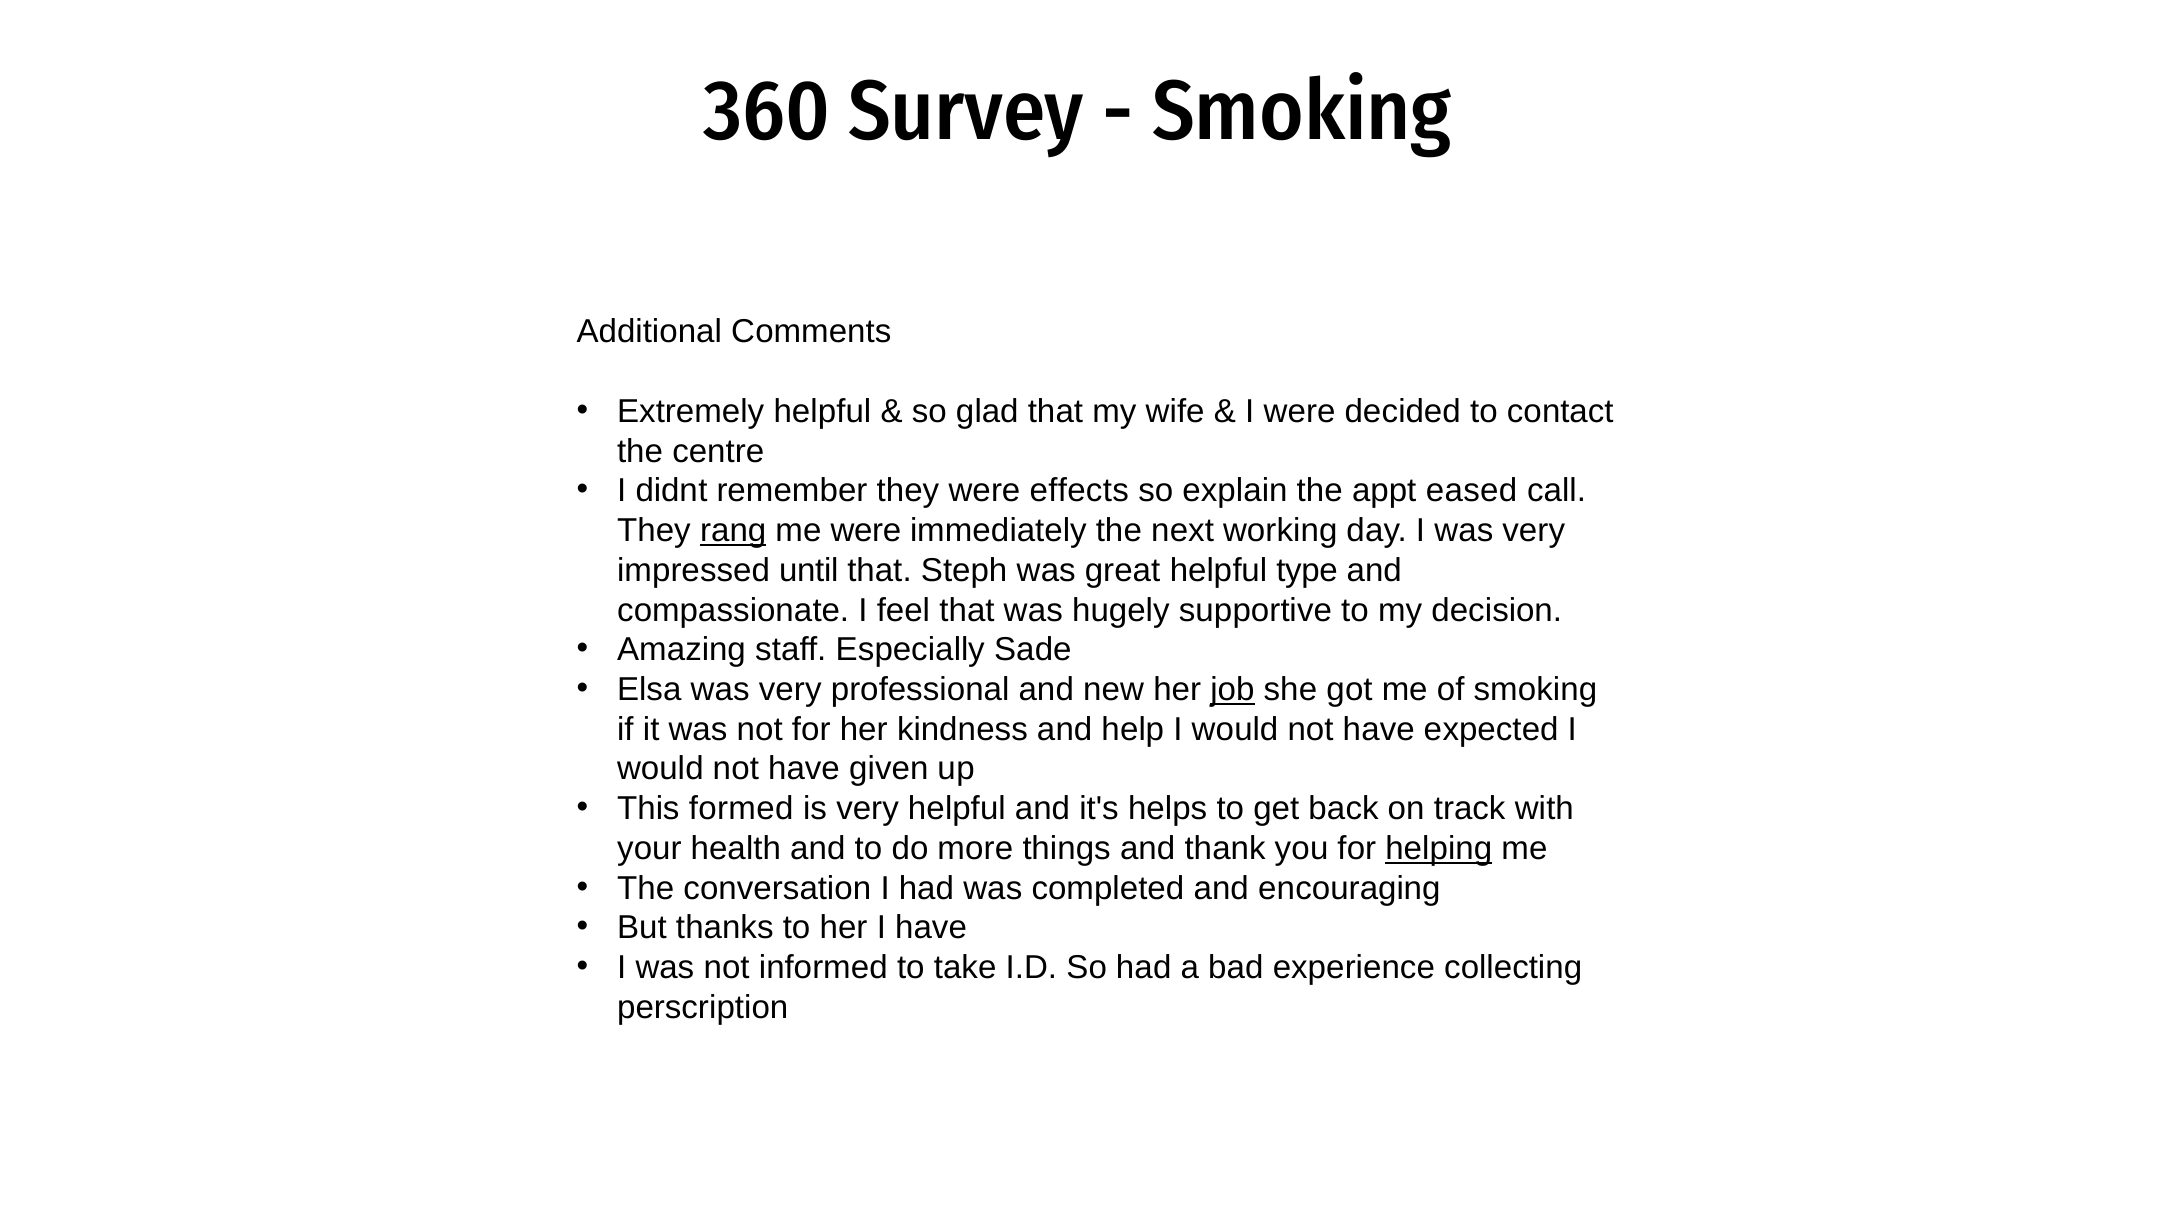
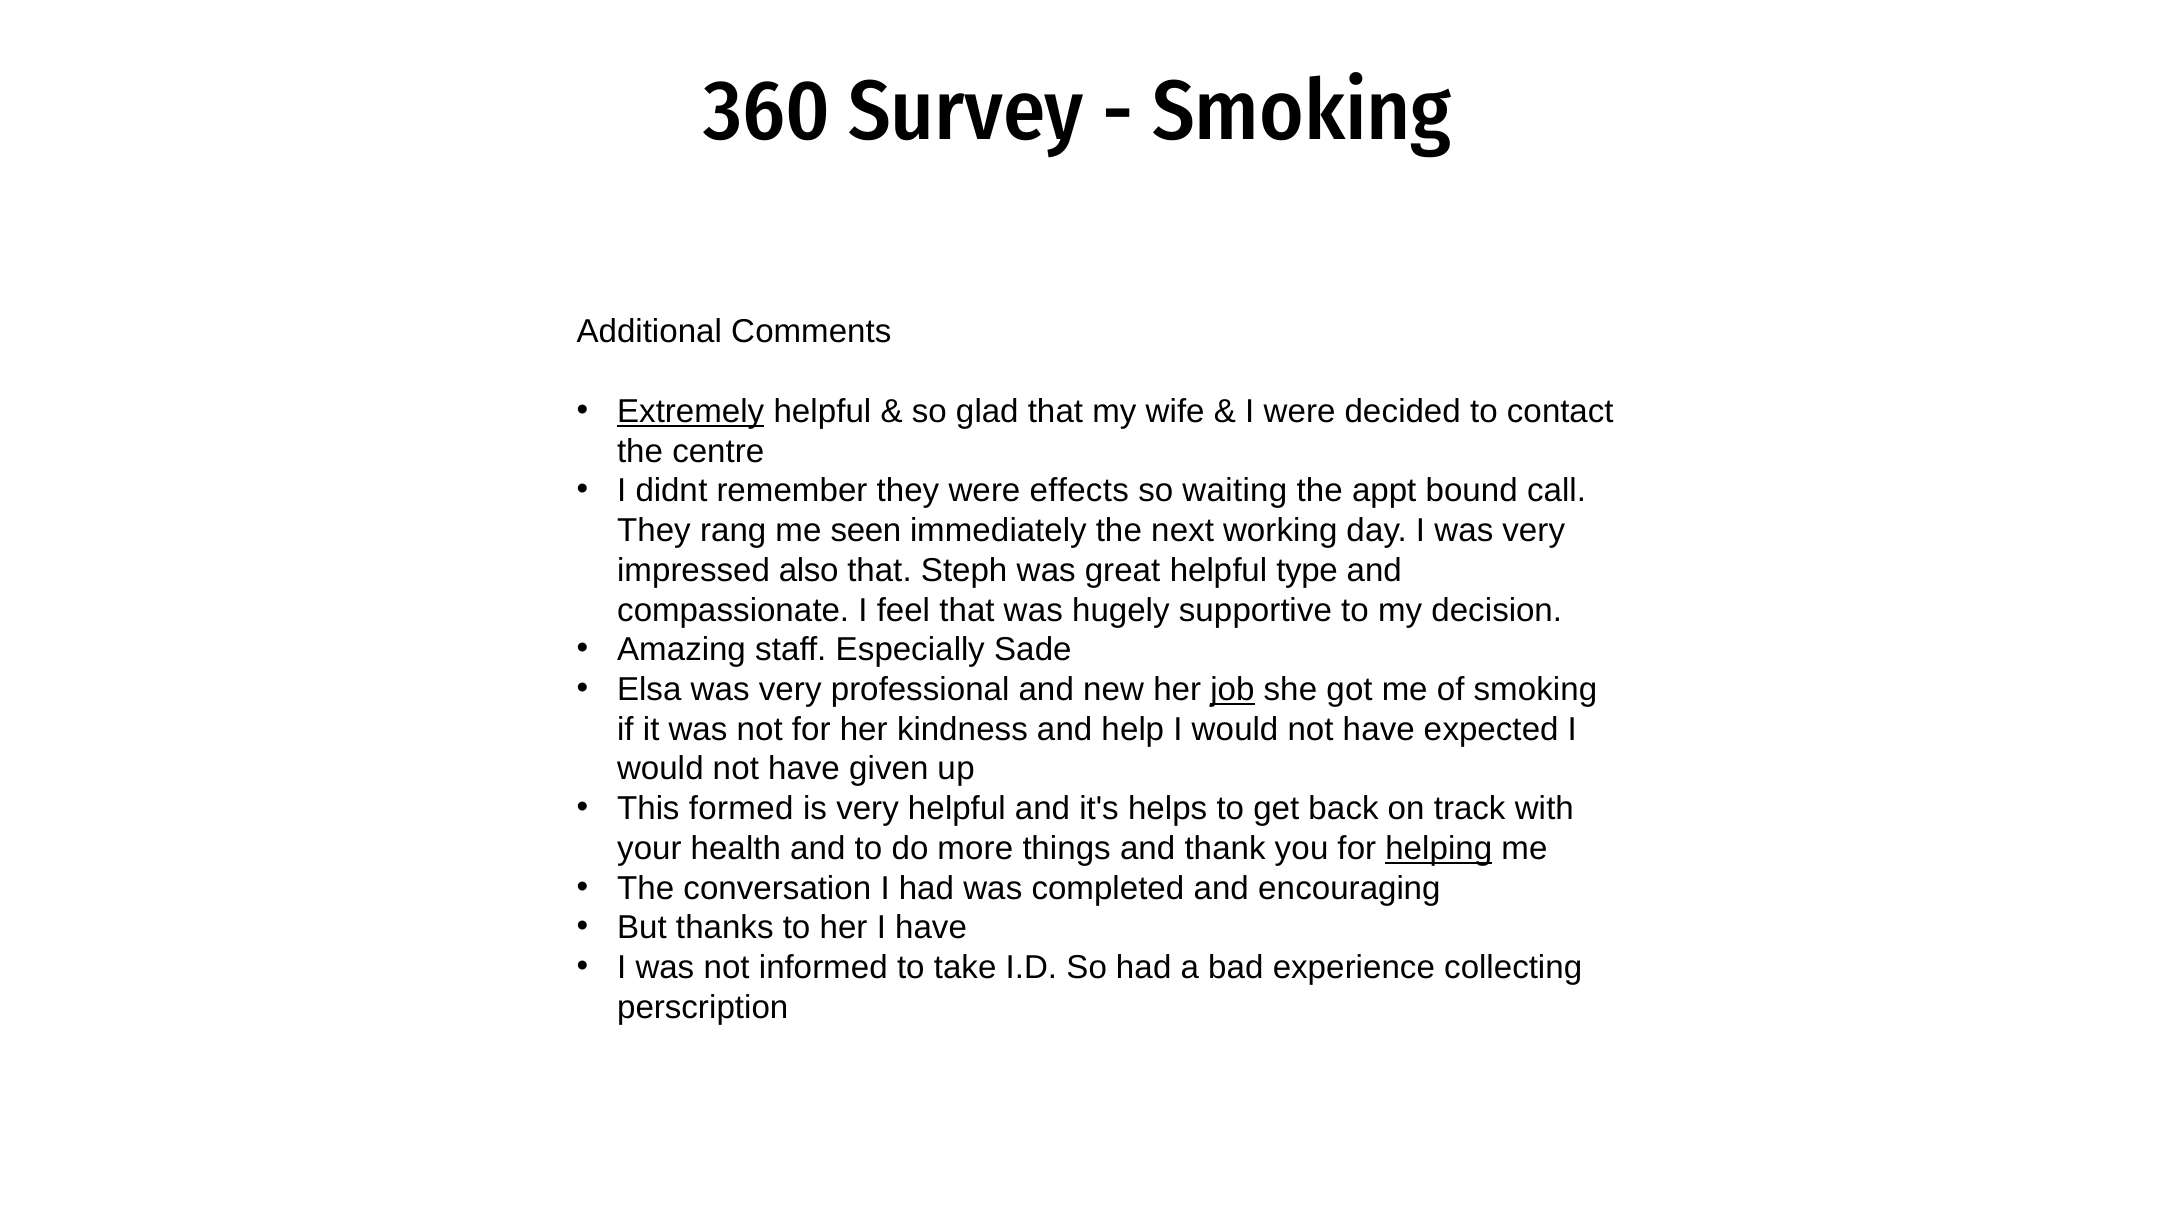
Extremely underline: none -> present (691, 411)
explain: explain -> waiting (1235, 491)
eased: eased -> bound (1472, 491)
rang underline: present -> none (733, 531)
me were: were -> seen (866, 531)
until: until -> also (809, 570)
